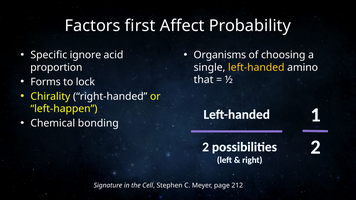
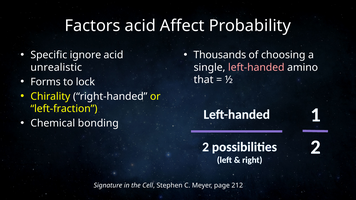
Factors first: first -> acid (140, 26)
Organisms: Organisms -> Thousands (220, 55)
proportion: proportion -> unrealistic (56, 67)
left-handed colour: yellow -> pink (256, 67)
left-happen: left-happen -> left-fraction (64, 109)
